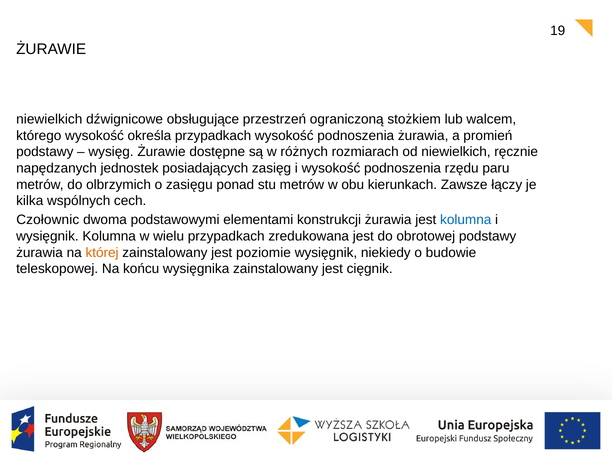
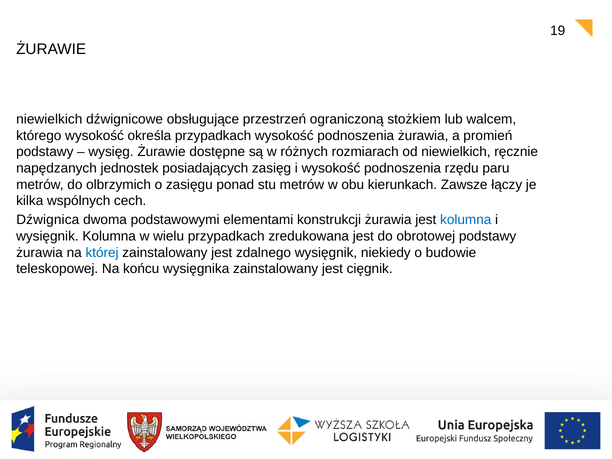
Czołownic: Czołownic -> Dźwignica (48, 220)
której colour: orange -> blue (102, 253)
poziomie: poziomie -> zdalnego (264, 253)
